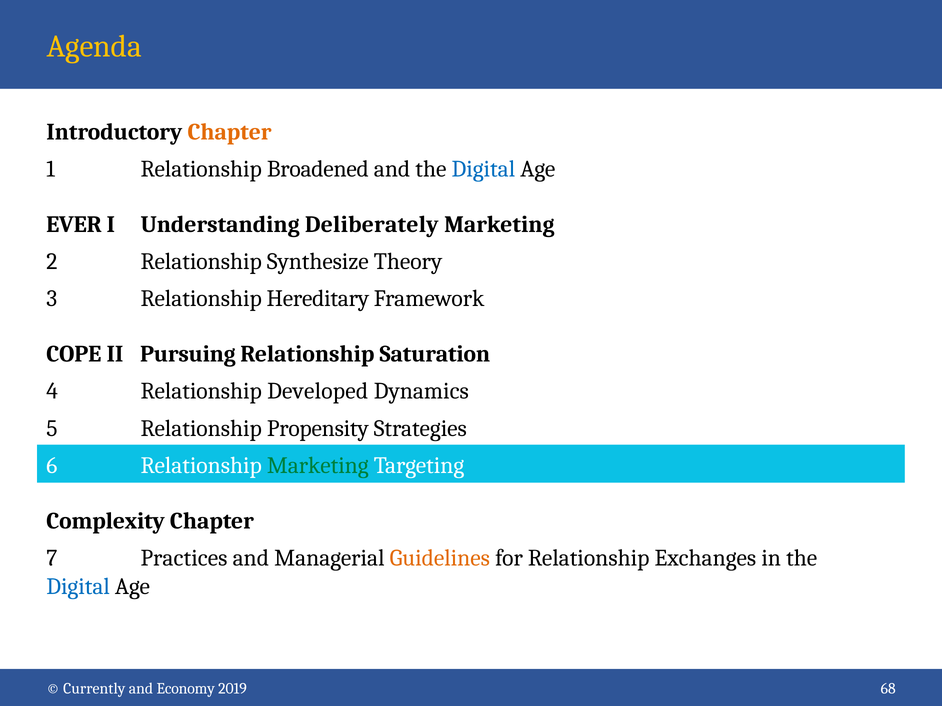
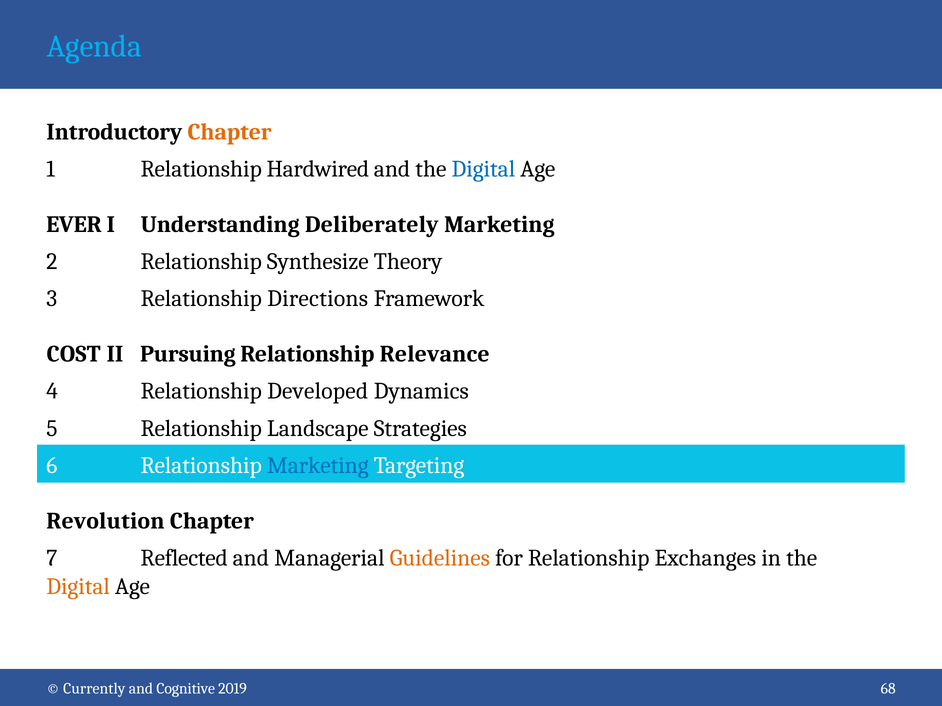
Agenda colour: yellow -> light blue (94, 47)
Broadened: Broadened -> Hardwired (318, 169)
Hereditary: Hereditary -> Directions (318, 299)
COPE: COPE -> COST (74, 354)
Saturation: Saturation -> Relevance (435, 354)
Propensity: Propensity -> Landscape (318, 429)
Marketing colour: green -> blue (318, 466)
Complexity: Complexity -> Revolution (105, 521)
Practices: Practices -> Reflected (184, 559)
Digital colour: blue -> orange (78, 587)
Economy: Economy -> Cognitive (186, 689)
